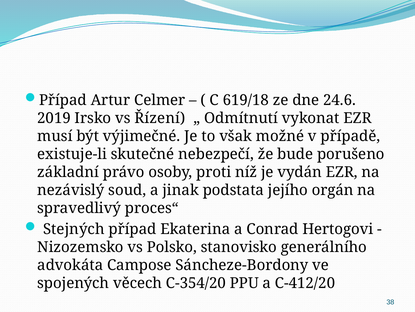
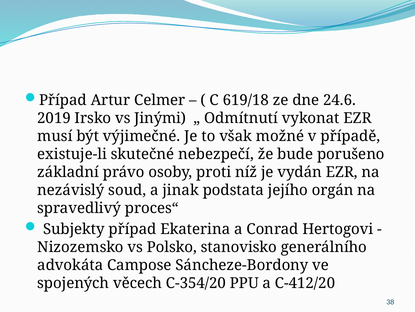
Řízení: Řízení -> Jinými (160, 118)
Stejných: Stejných -> Subjekty (74, 229)
